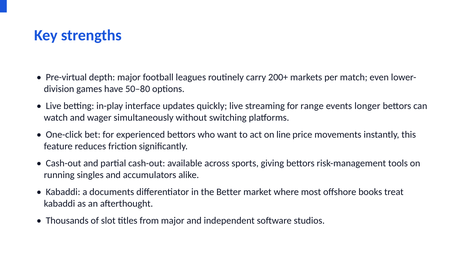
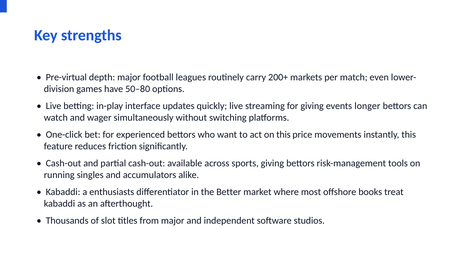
for range: range -> giving (312, 106)
on line: line -> this (283, 135)
documents: documents -> enthusiasts (112, 192)
